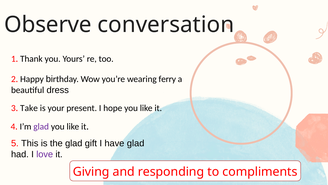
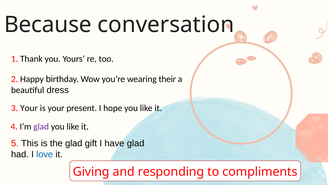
Observe: Observe -> Because (48, 25)
ferry: ferry -> their (167, 79)
Take: Take -> Your (29, 108)
love colour: purple -> blue (45, 154)
